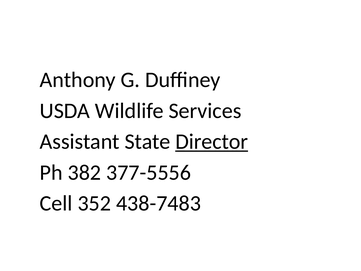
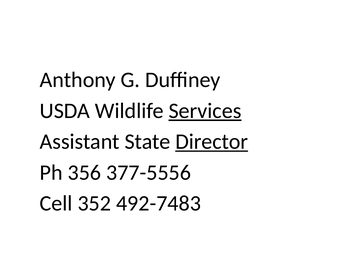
Services underline: none -> present (205, 111)
382: 382 -> 356 (84, 172)
438-7483: 438-7483 -> 492-7483 (158, 203)
